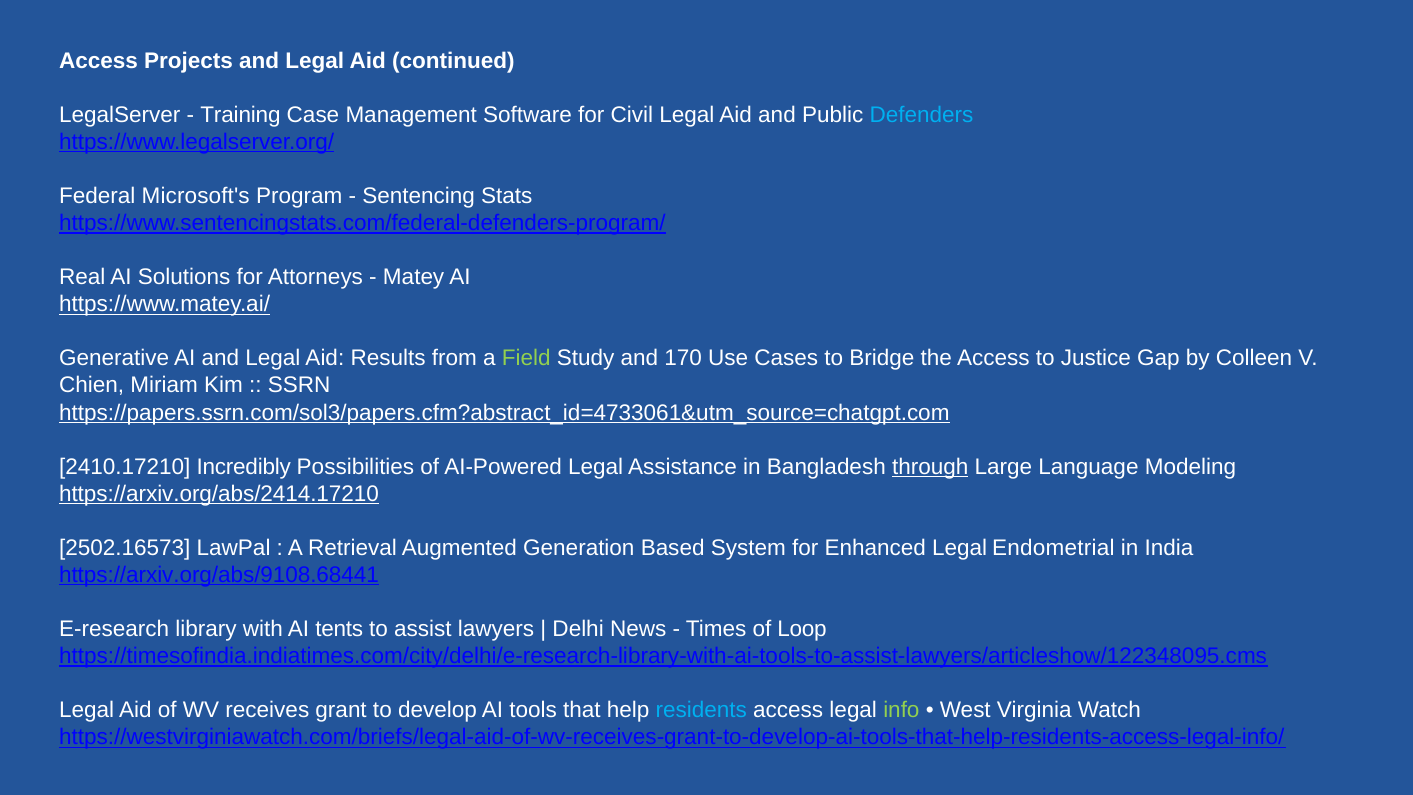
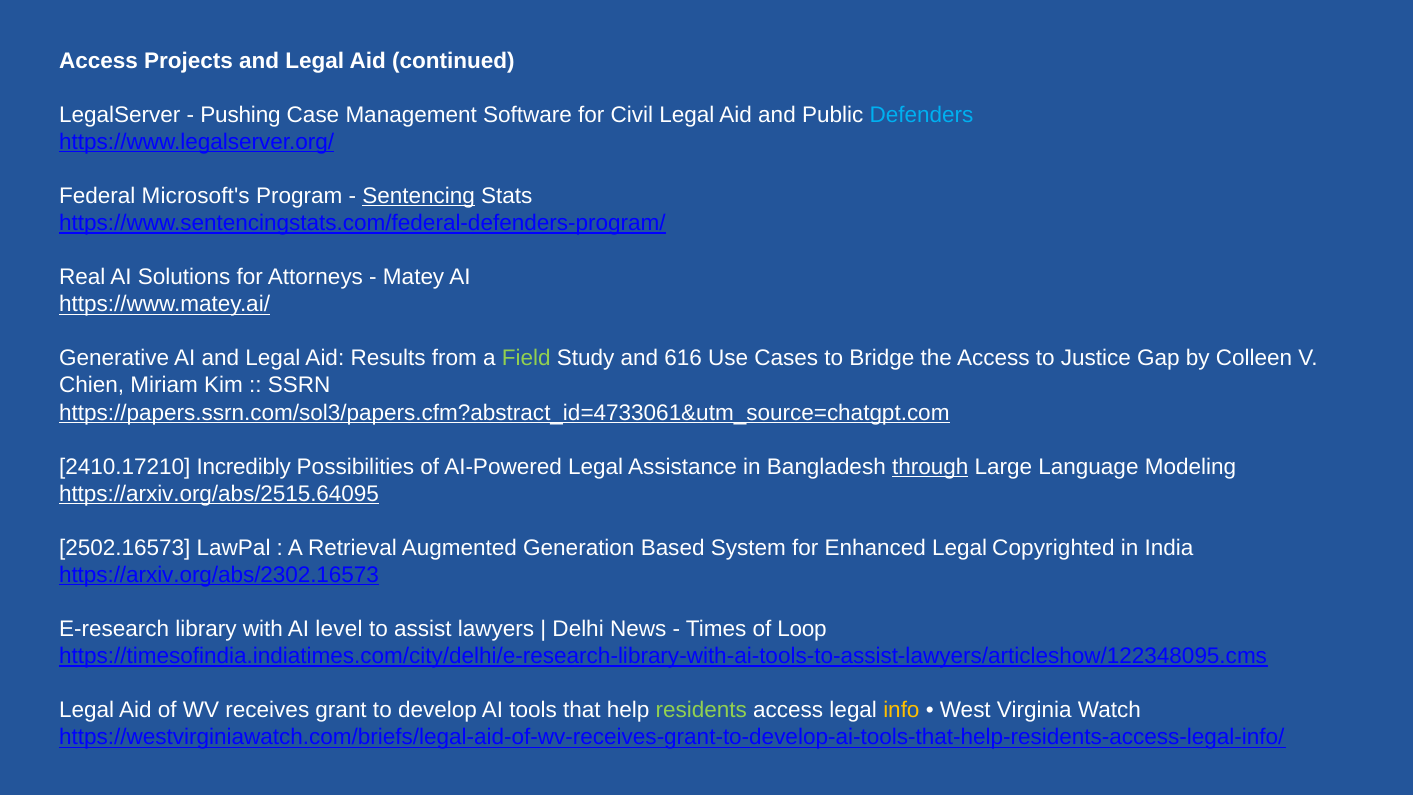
Training: Training -> Pushing (241, 115)
Sentencing underline: none -> present (419, 196)
170: 170 -> 616 (683, 358)
https://arxiv.org/abs/2414.17210: https://arxiv.org/abs/2414.17210 -> https://arxiv.org/abs/2515.64095 (219, 494)
Endometrial: Endometrial -> Copyrighted (1053, 548)
https://arxiv.org/abs/9108.68441: https://arxiv.org/abs/9108.68441 -> https://arxiv.org/abs/2302.16573 (219, 575)
tents: tents -> level (339, 629)
residents colour: light blue -> light green (701, 710)
info colour: light green -> yellow (901, 710)
